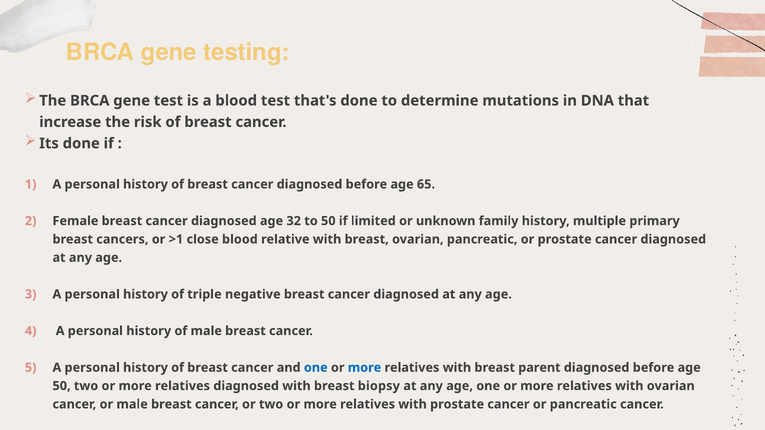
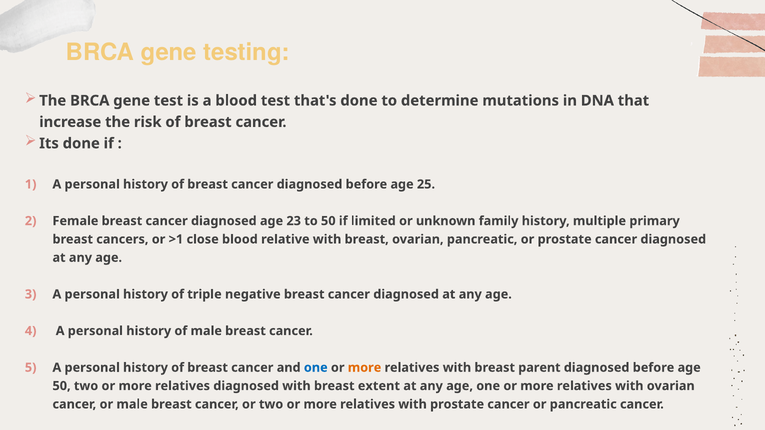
65: 65 -> 25 (426, 184)
32: 32 -> 23 (294, 221)
more colour: blue -> orange (365, 368)
biopsy: biopsy -> extent (379, 386)
